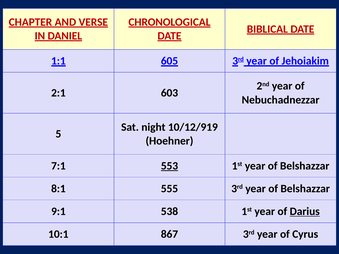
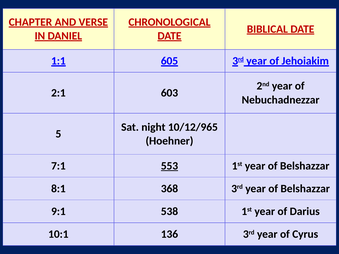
10/12/919: 10/12/919 -> 10/12/965 (193, 127)
555: 555 -> 368 (169, 189)
Darius underline: present -> none (305, 212)
867: 867 -> 136 (169, 234)
